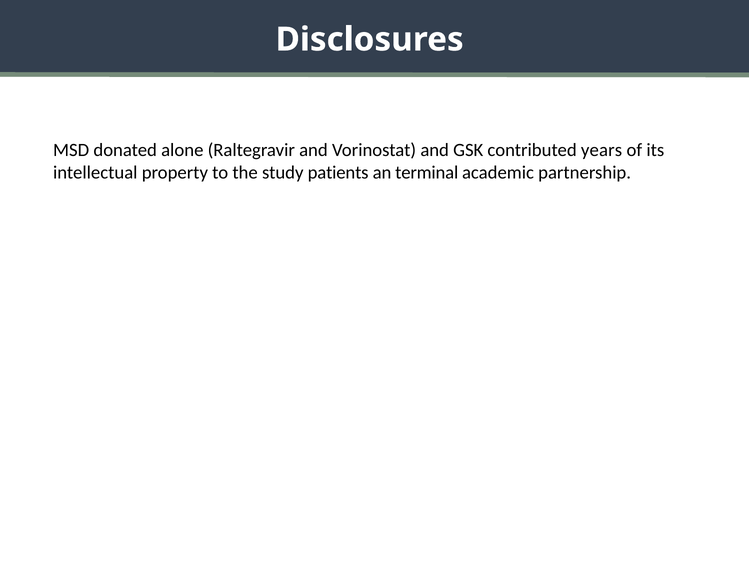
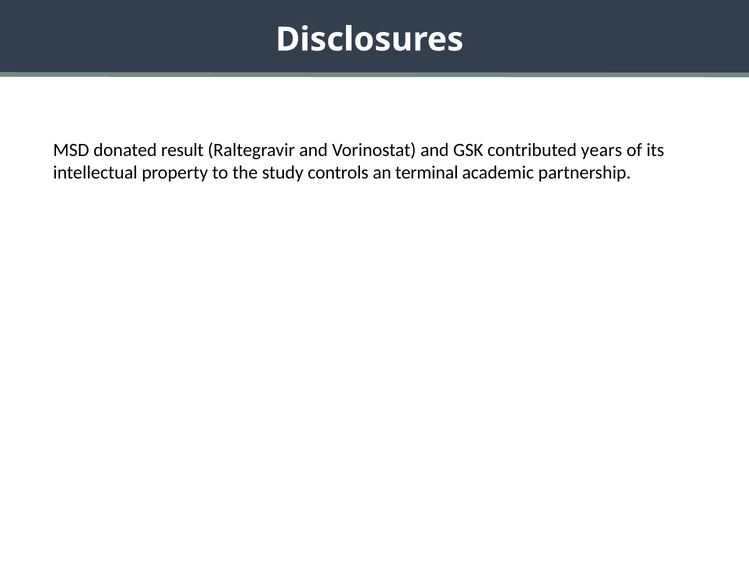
alone: alone -> result (182, 150)
patients: patients -> controls (338, 173)
